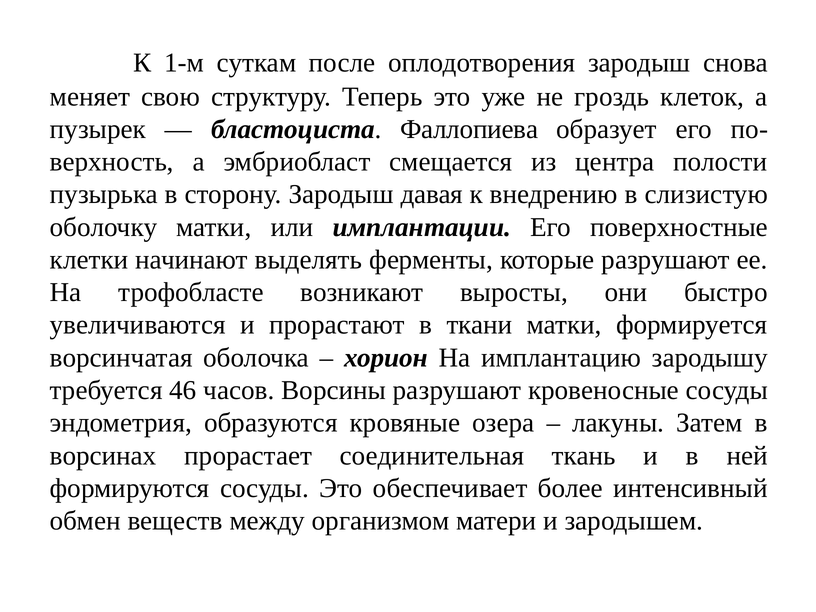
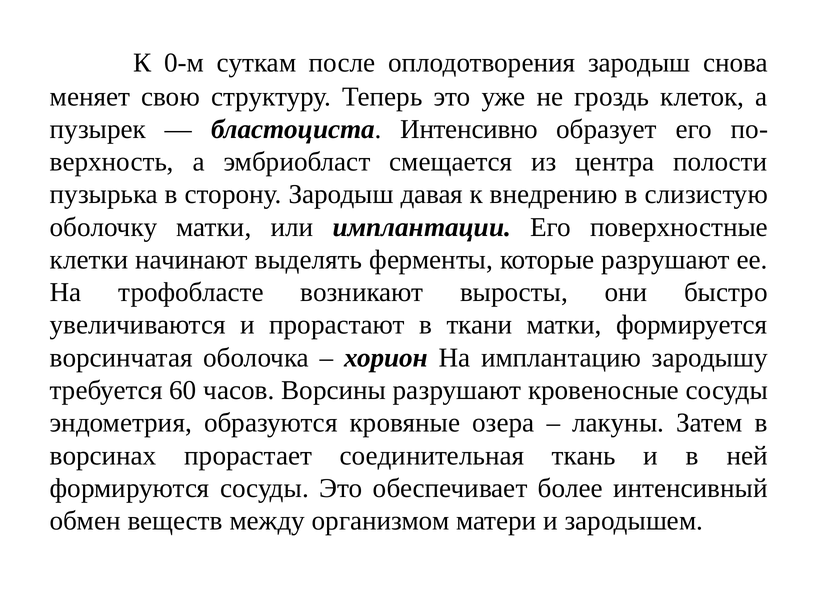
1-м: 1-м -> 0-м (184, 63)
Фаллопиева: Фаллопиева -> Интенсивно (469, 129)
46: 46 -> 60 (183, 390)
